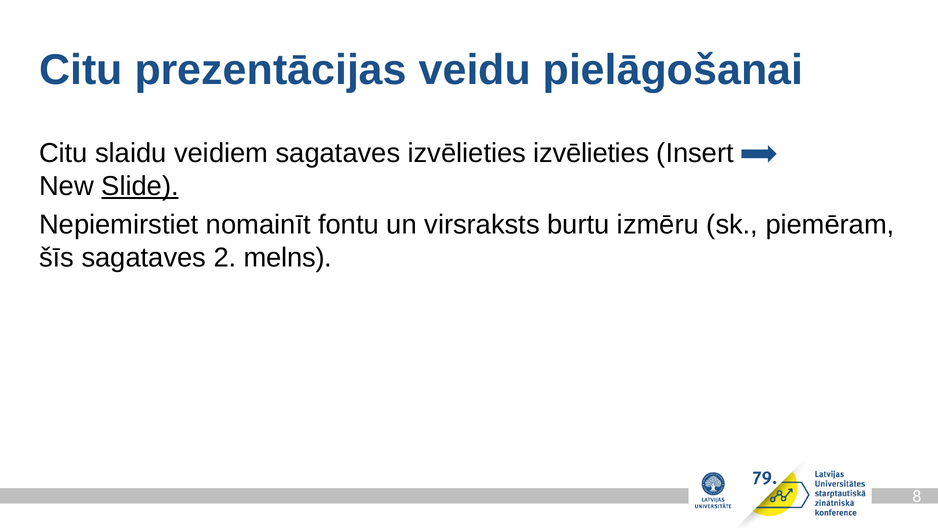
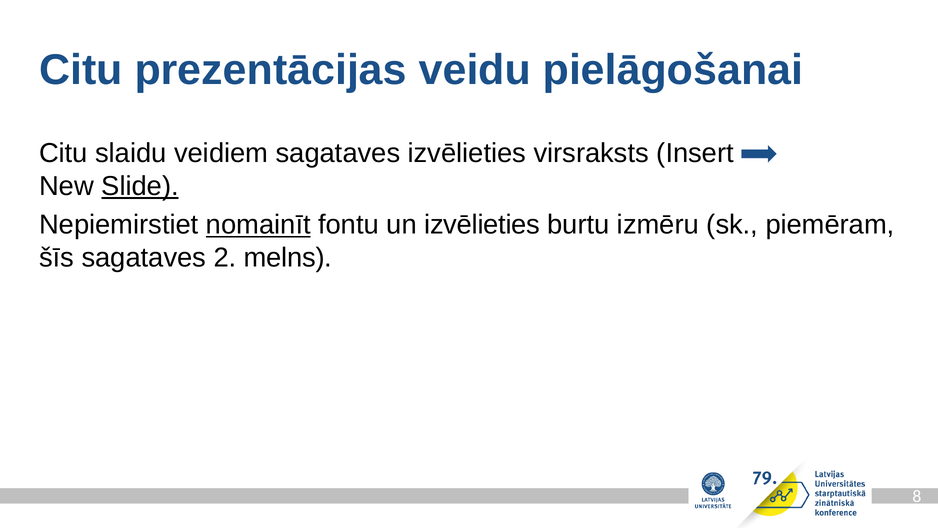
izvēlieties izvēlieties: izvēlieties -> virsraksts (591, 153)
nomainīt underline: none -> present (258, 225)
un virsraksts: virsraksts -> izvēlieties (482, 225)
